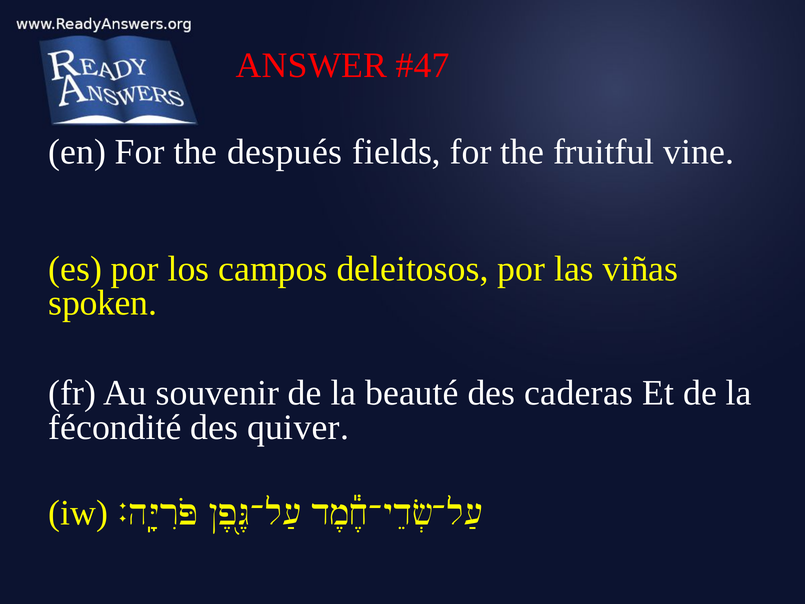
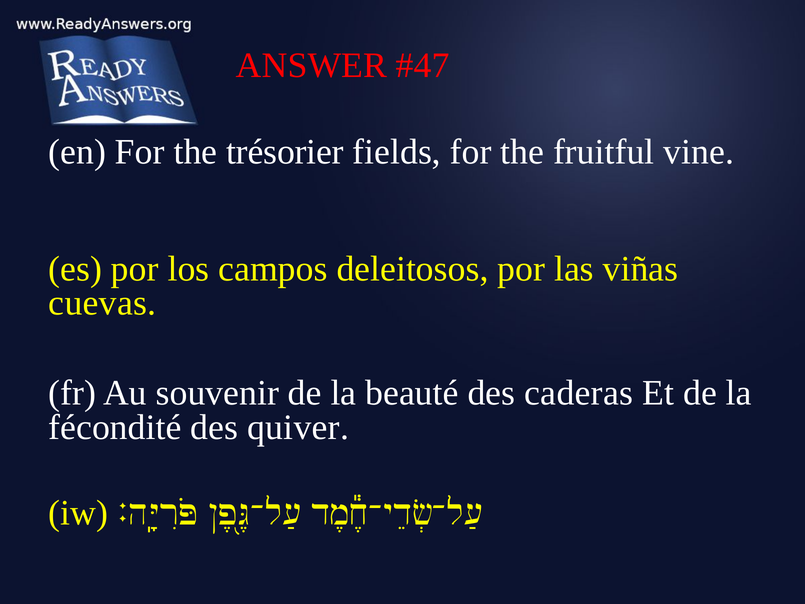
después: después -> trésorier (285, 152)
spoken: spoken -> cuevas (102, 303)
